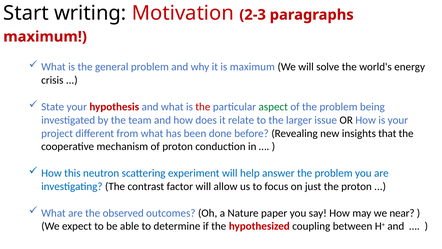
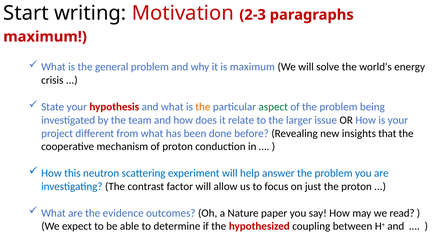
the colour: red -> orange (203, 107)
observed: observed -> evidence (123, 213)
near: near -> read (402, 213)
